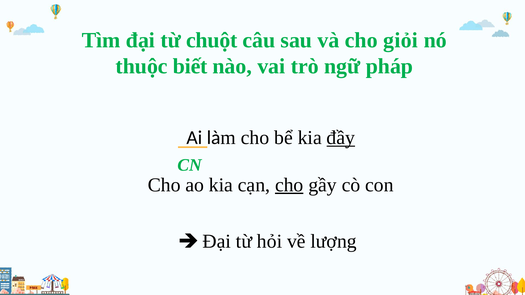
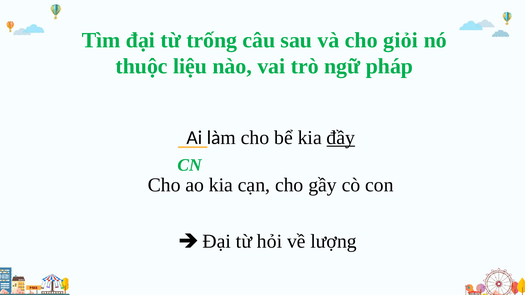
chuột: chuột -> trống (212, 40)
biết: biết -> liệu (190, 67)
cho underline: present -> none (289, 185)
